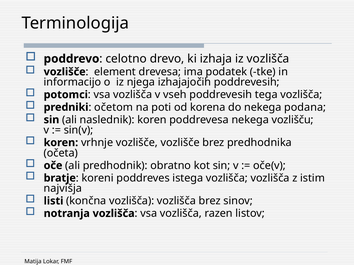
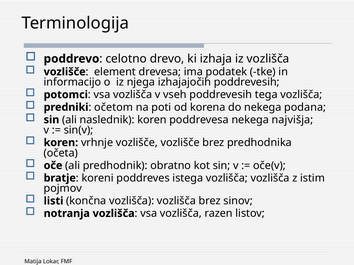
vozlišču: vozlišču -> najvišja (292, 120)
najvišja: najvišja -> pojmov (63, 189)
